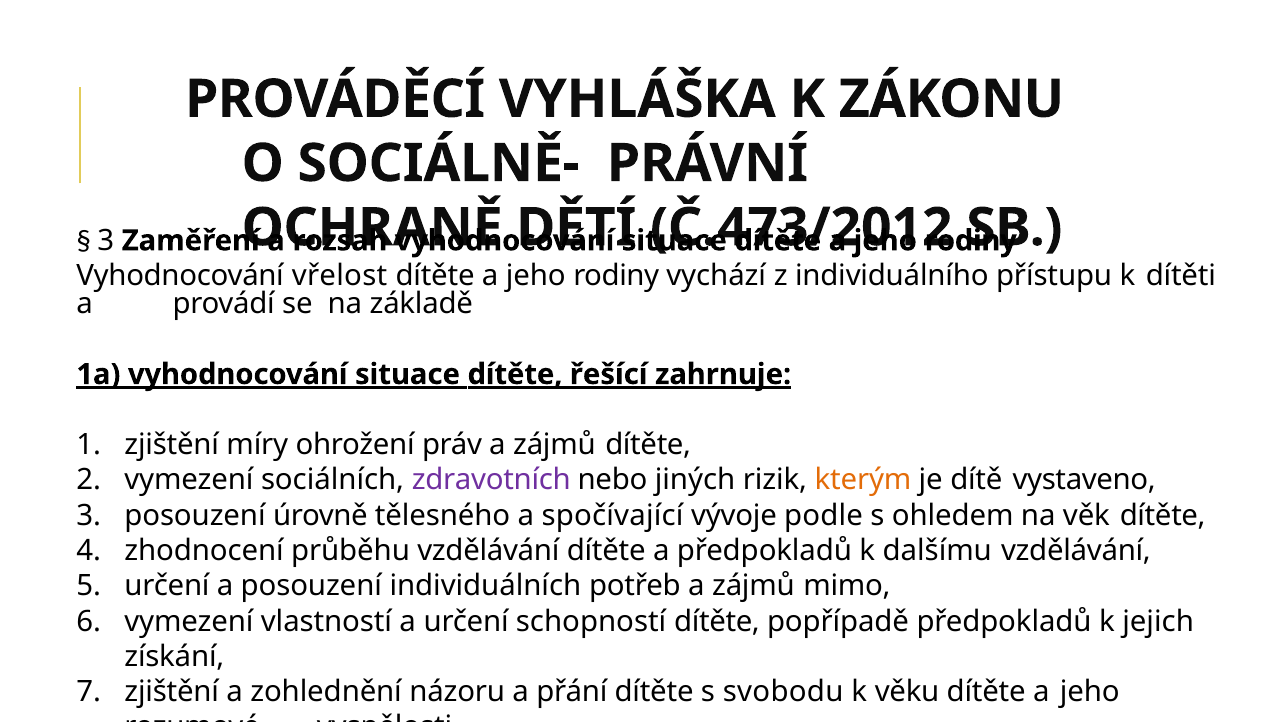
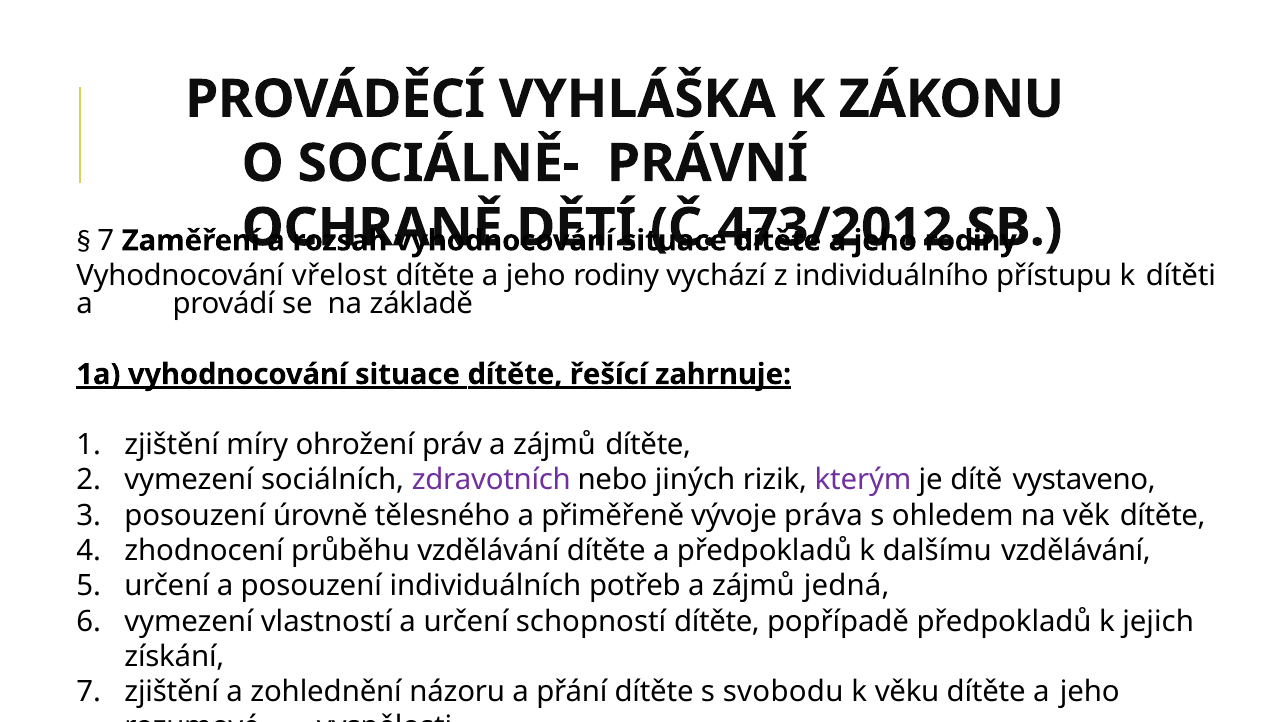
3: 3 -> 7 (106, 241)
kterým colour: orange -> purple (863, 480)
spočívající: spočívající -> přiměřeně (613, 515)
podle: podle -> práva (823, 515)
mimo: mimo -> jedná (847, 586)
